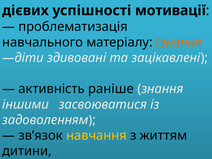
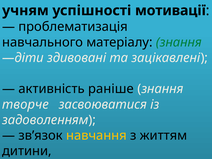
дієвих: дієвих -> учням (25, 11)
знання colour: orange -> green (179, 42)
іншими: іншими -> творче (25, 104)
